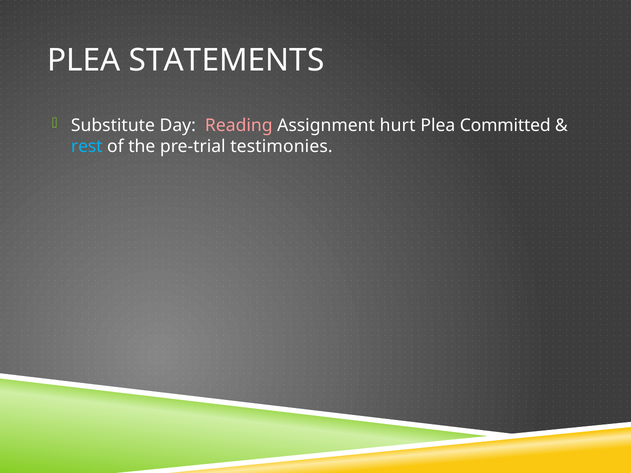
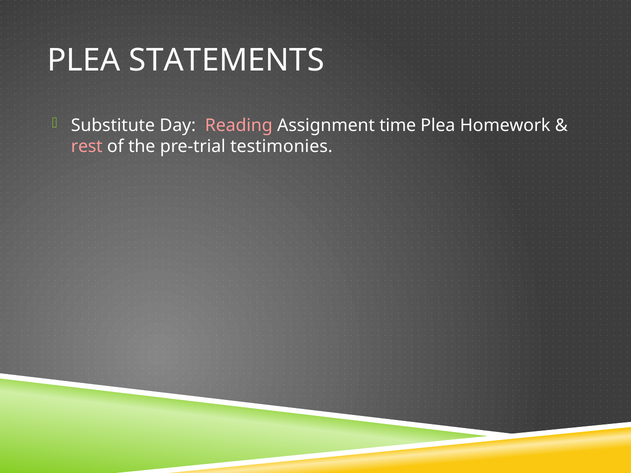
hurt: hurt -> time (398, 125)
Committed: Committed -> Homework (505, 125)
rest colour: light blue -> pink (87, 146)
